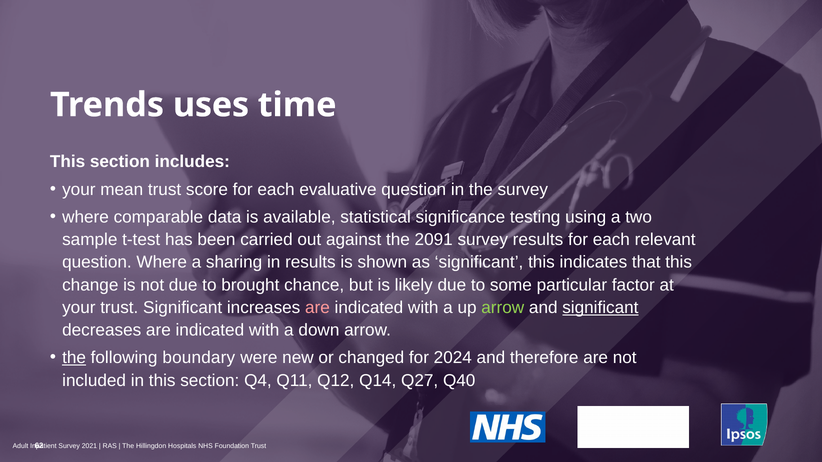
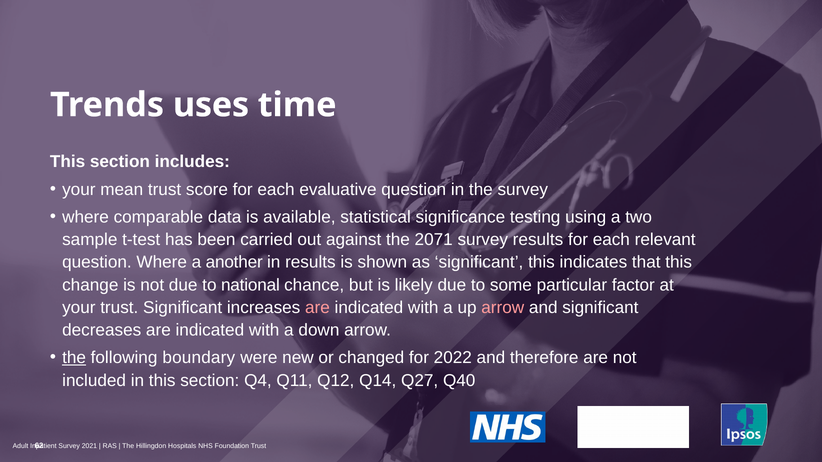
2091: 2091 -> 2071 (434, 240)
sharing: sharing -> another (234, 263)
brought: brought -> national (250, 285)
arrow colour: light green -> pink (503, 308)
significant underline: present -> none (600, 308)
2024: 2024 -> 2022 (453, 358)
